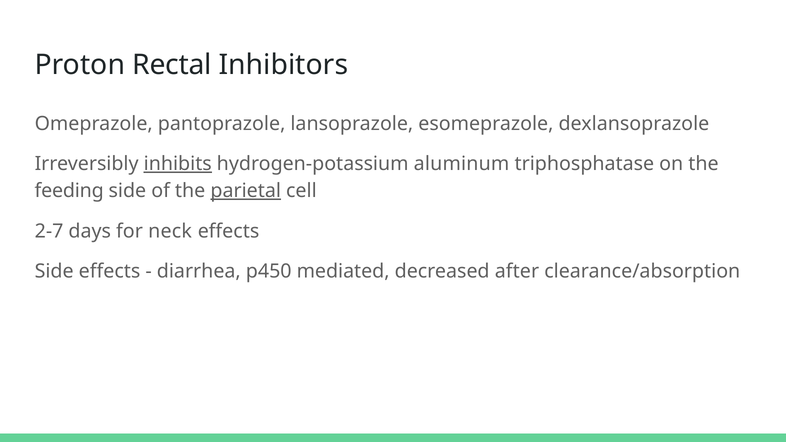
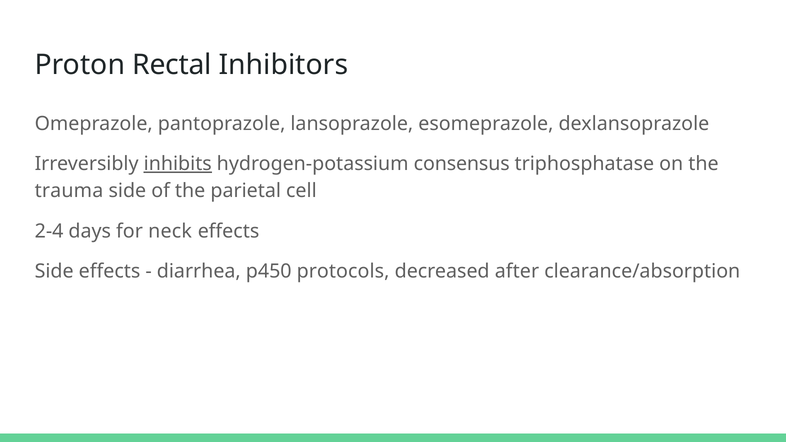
aluminum: aluminum -> consensus (462, 164)
feeding: feeding -> trauma (69, 191)
parietal underline: present -> none (246, 191)
2-7: 2-7 -> 2-4 (49, 231)
mediated: mediated -> protocols (343, 271)
